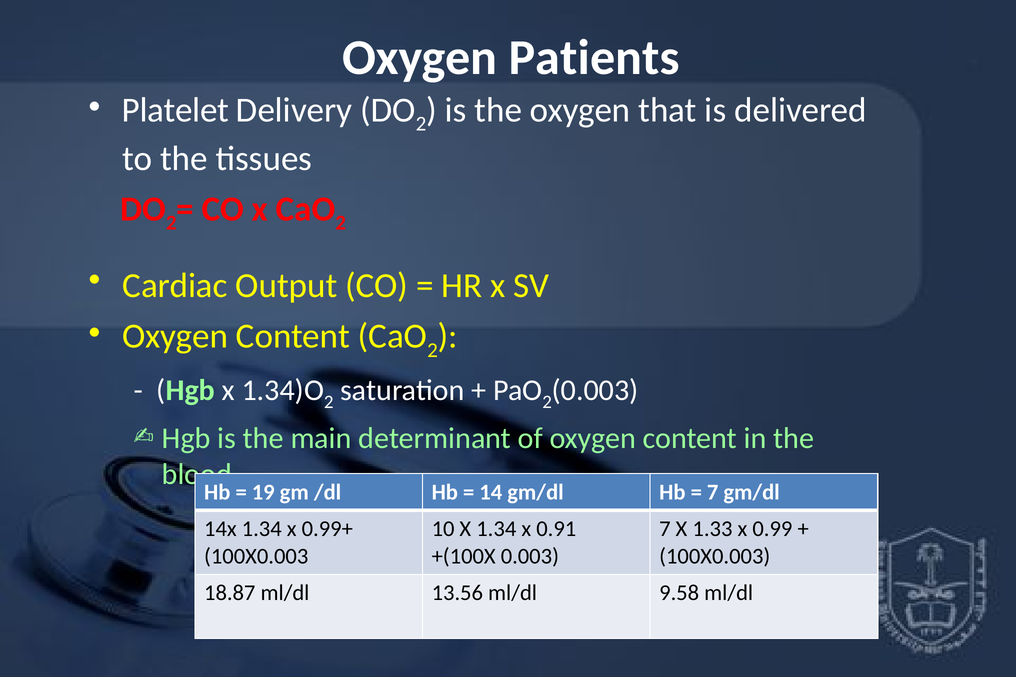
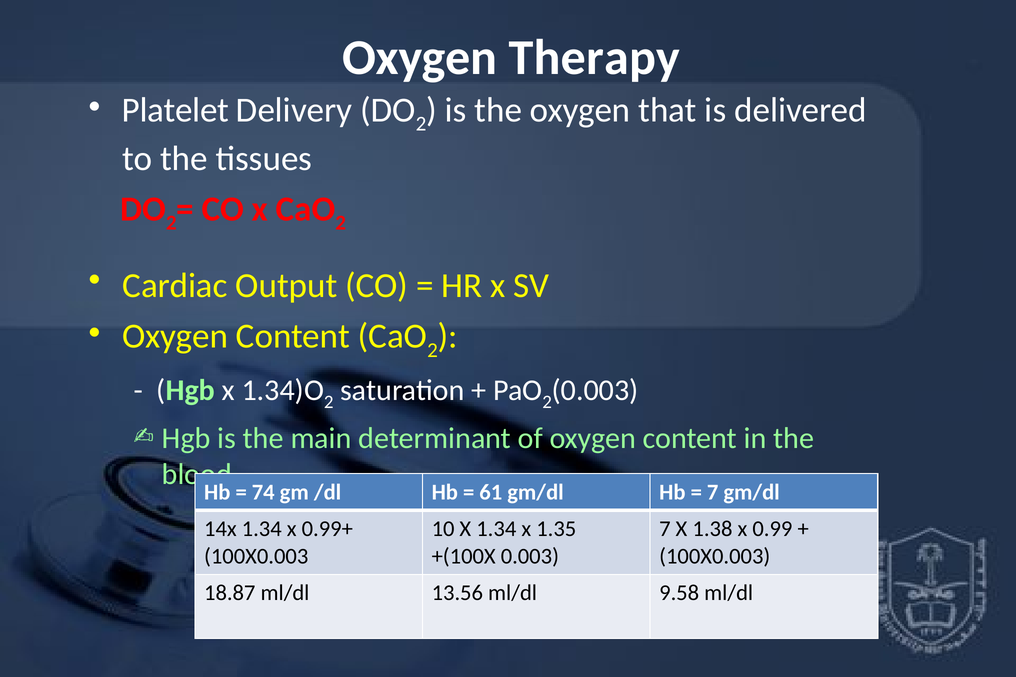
Patients: Patients -> Therapy (594, 58)
19: 19 -> 74 (263, 492)
14: 14 -> 61 (491, 492)
0.91: 0.91 -> 1.35 (556, 529)
1.33: 1.33 -> 1.38 (712, 529)
